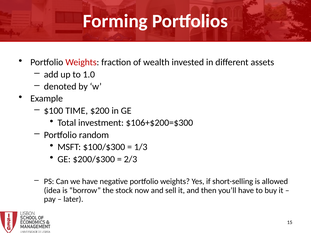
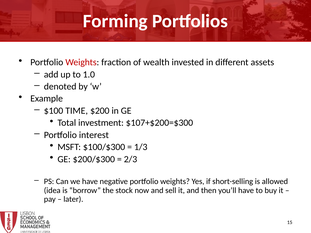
$106+$200=$300: $106+$200=$300 -> $107+$200=$300 (159, 123)
random: random -> interest (94, 135)
